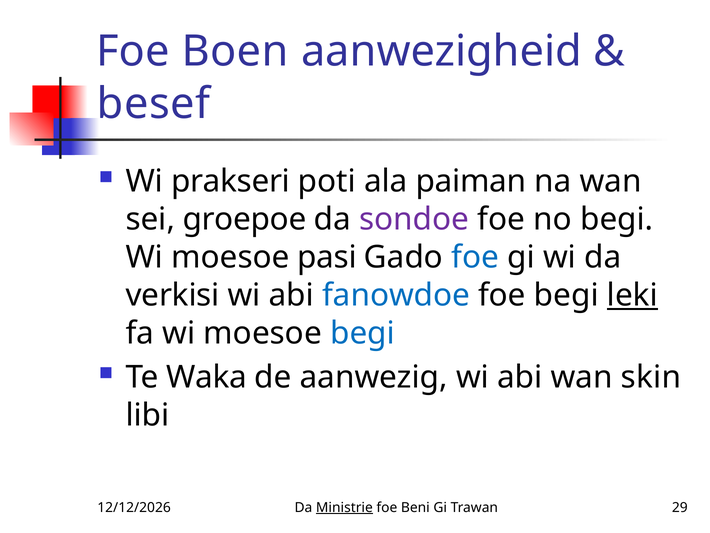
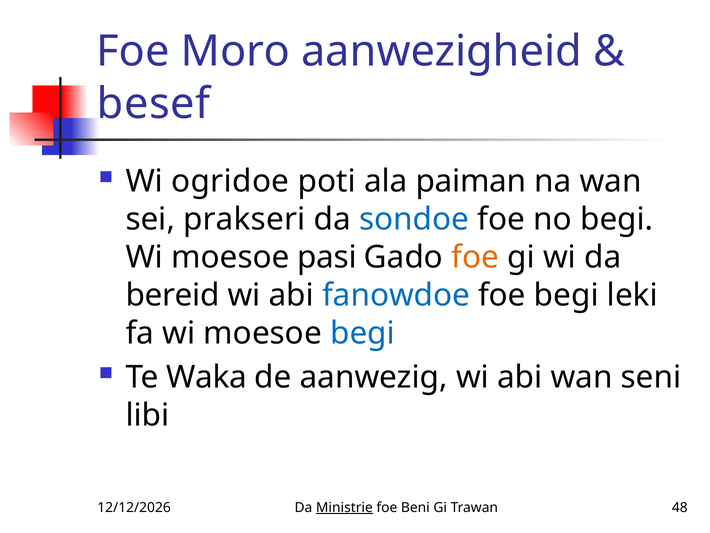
Boen: Boen -> Moro (235, 52)
prakseri: prakseri -> ogridoe (230, 181)
groepoe: groepoe -> prakseri (244, 219)
sondoe colour: purple -> blue (414, 219)
foe colour: blue -> orange (475, 257)
verkisi: verkisi -> bereid (173, 295)
leki underline: present -> none (632, 295)
skin: skin -> seni (651, 377)
29: 29 -> 48 (680, 507)
